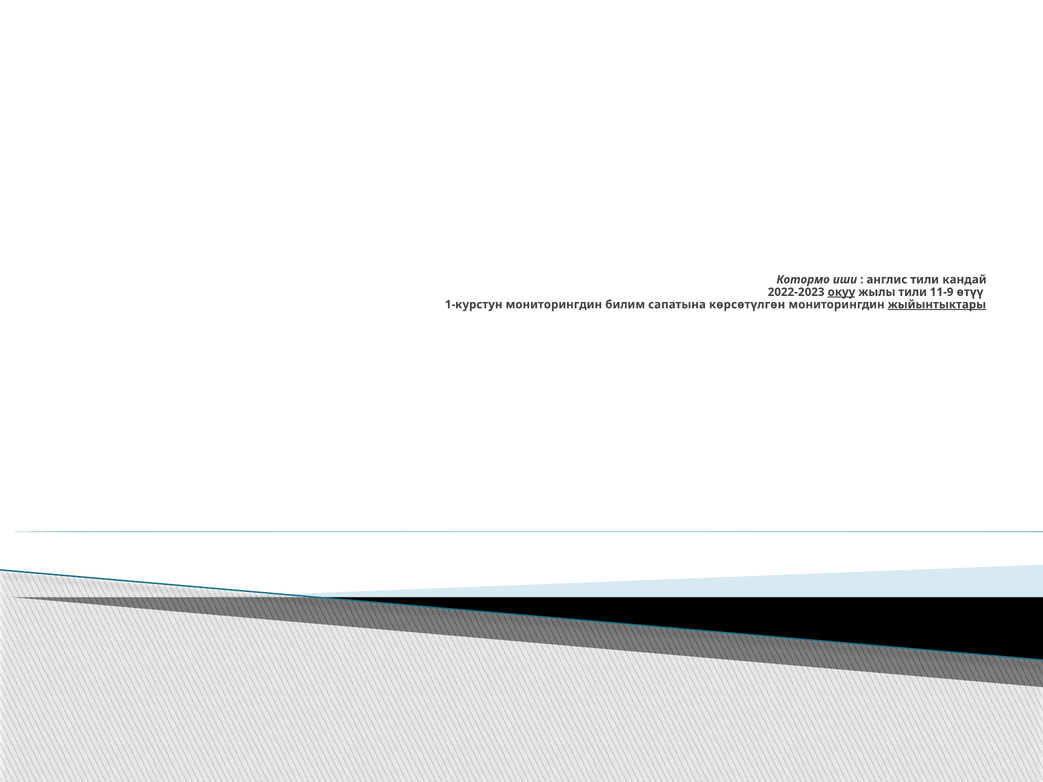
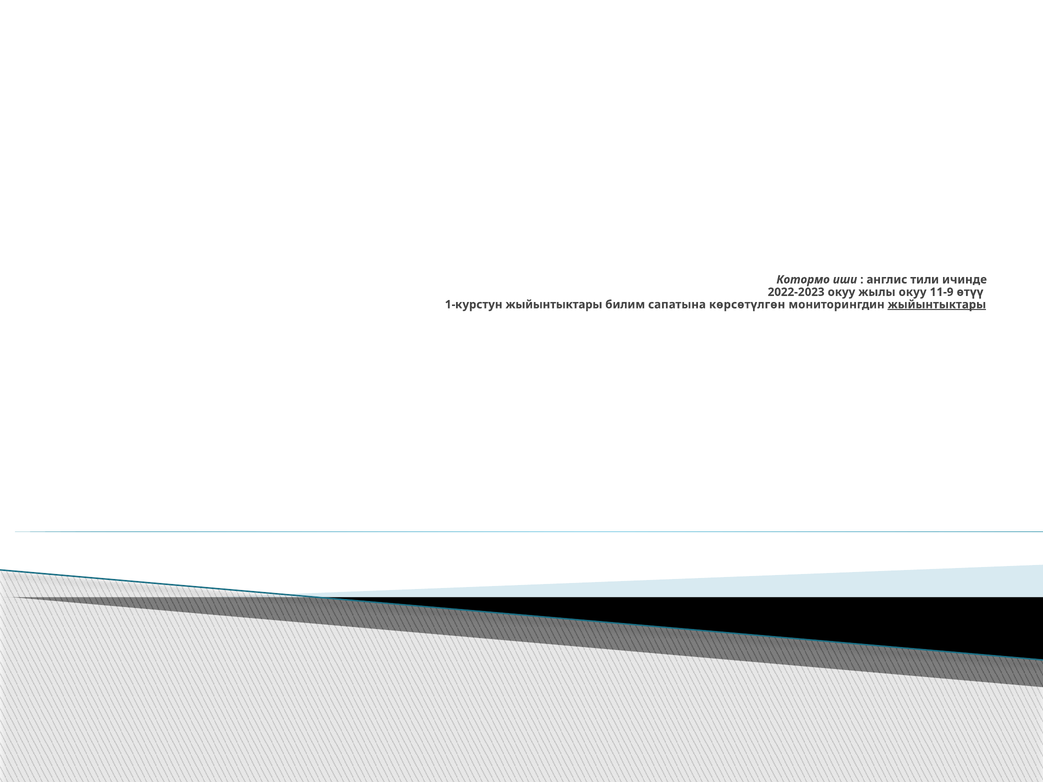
кандай: кандай -> ичинде (965, 280)
окуу underline: present -> none (841, 292)
жылы тили: тили -> окуу (913, 292)
1-курстун мониторингдин: мониторингдин -> жыйынтыктары (554, 305)
